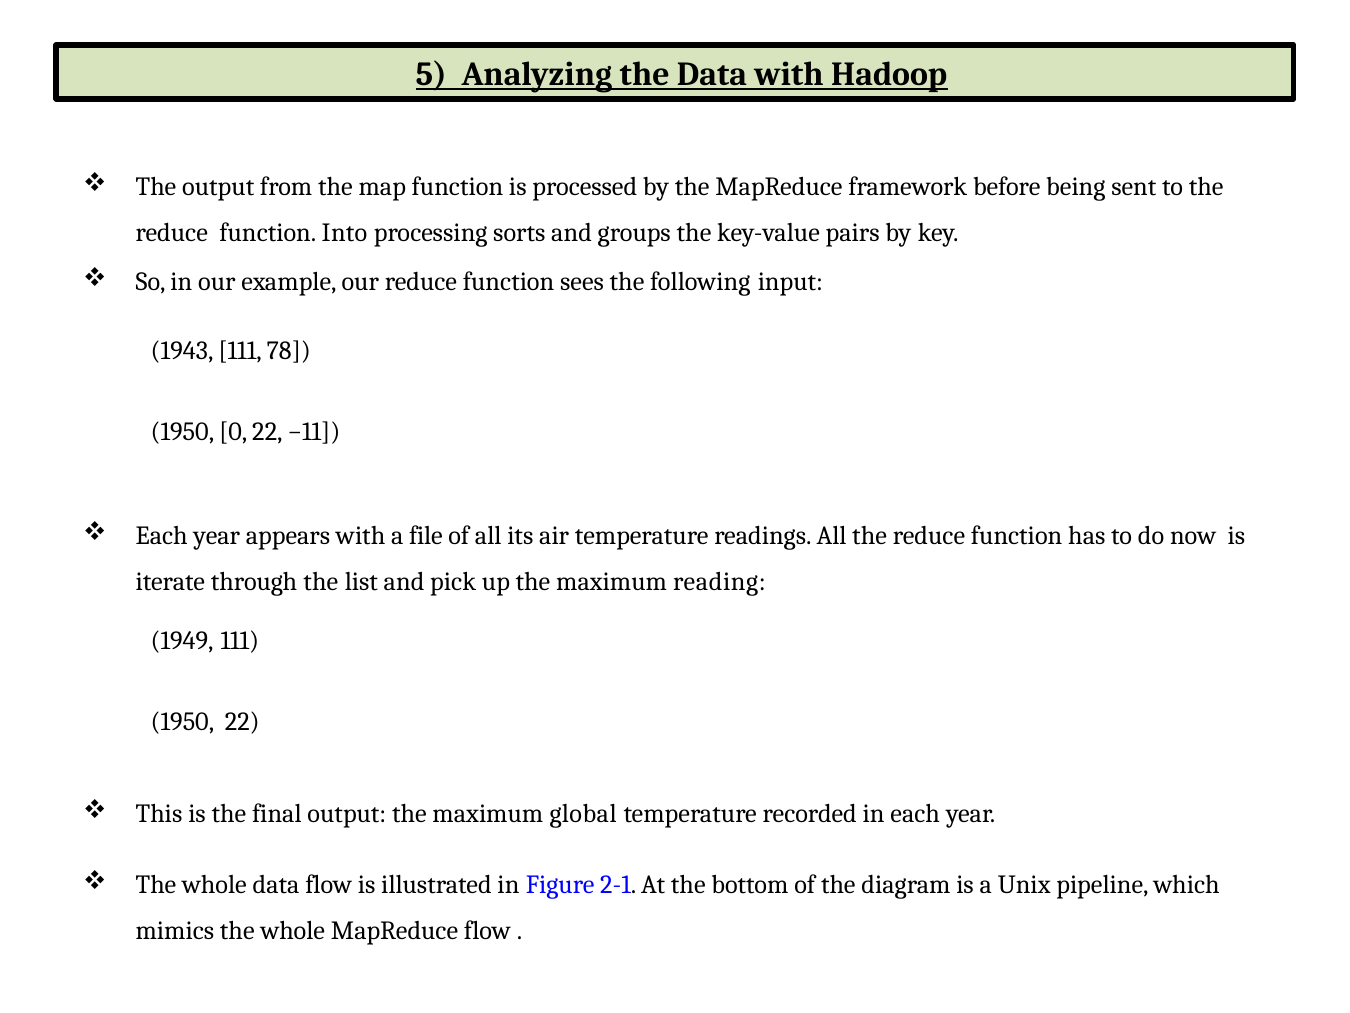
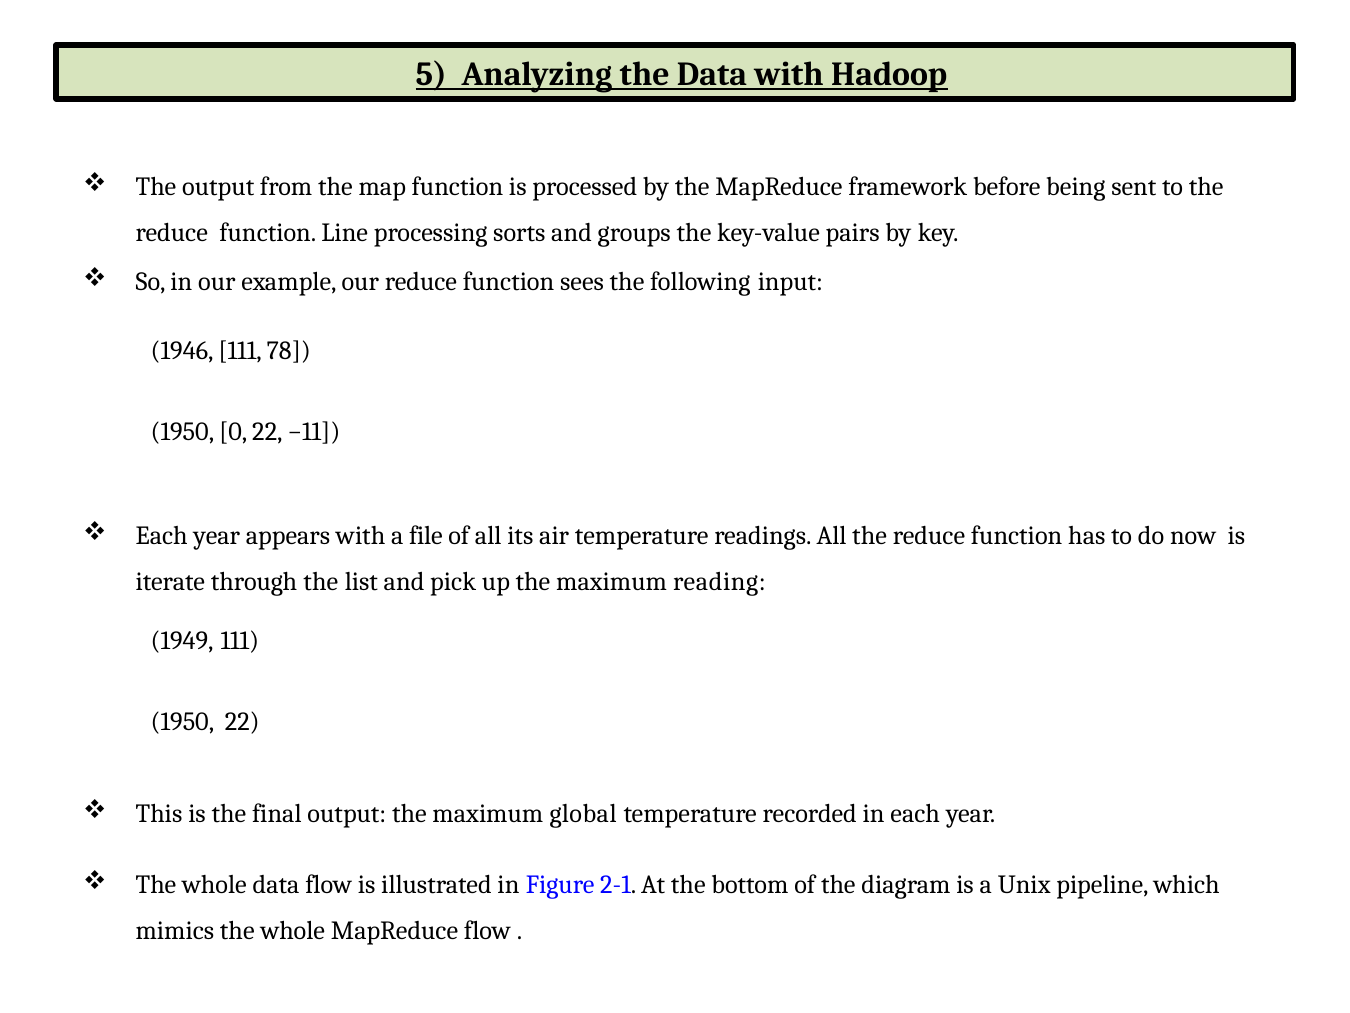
Into: Into -> Line (345, 233)
1943: 1943 -> 1946 (182, 350)
